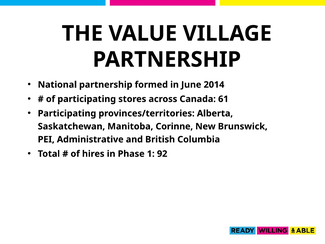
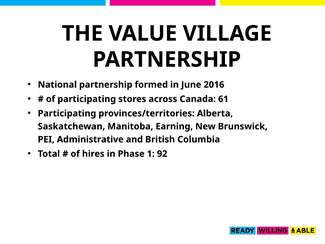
2014: 2014 -> 2016 (214, 85)
Corinne: Corinne -> Earning (174, 126)
